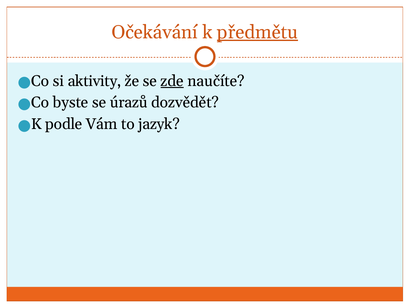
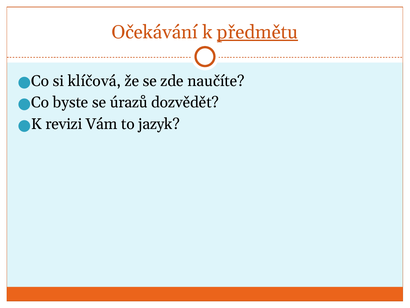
aktivity: aktivity -> klíčová (94, 81)
zde underline: present -> none (172, 81)
podle: podle -> revizi (64, 124)
